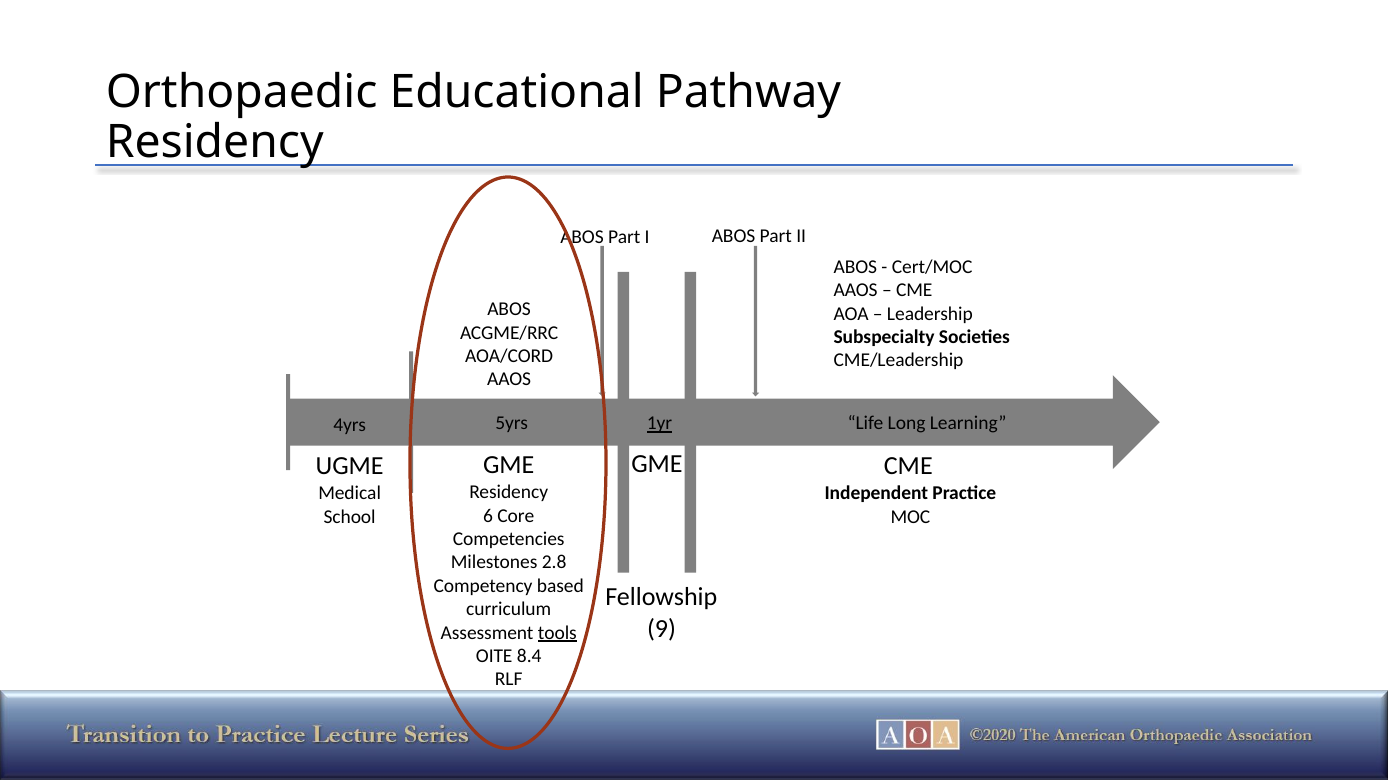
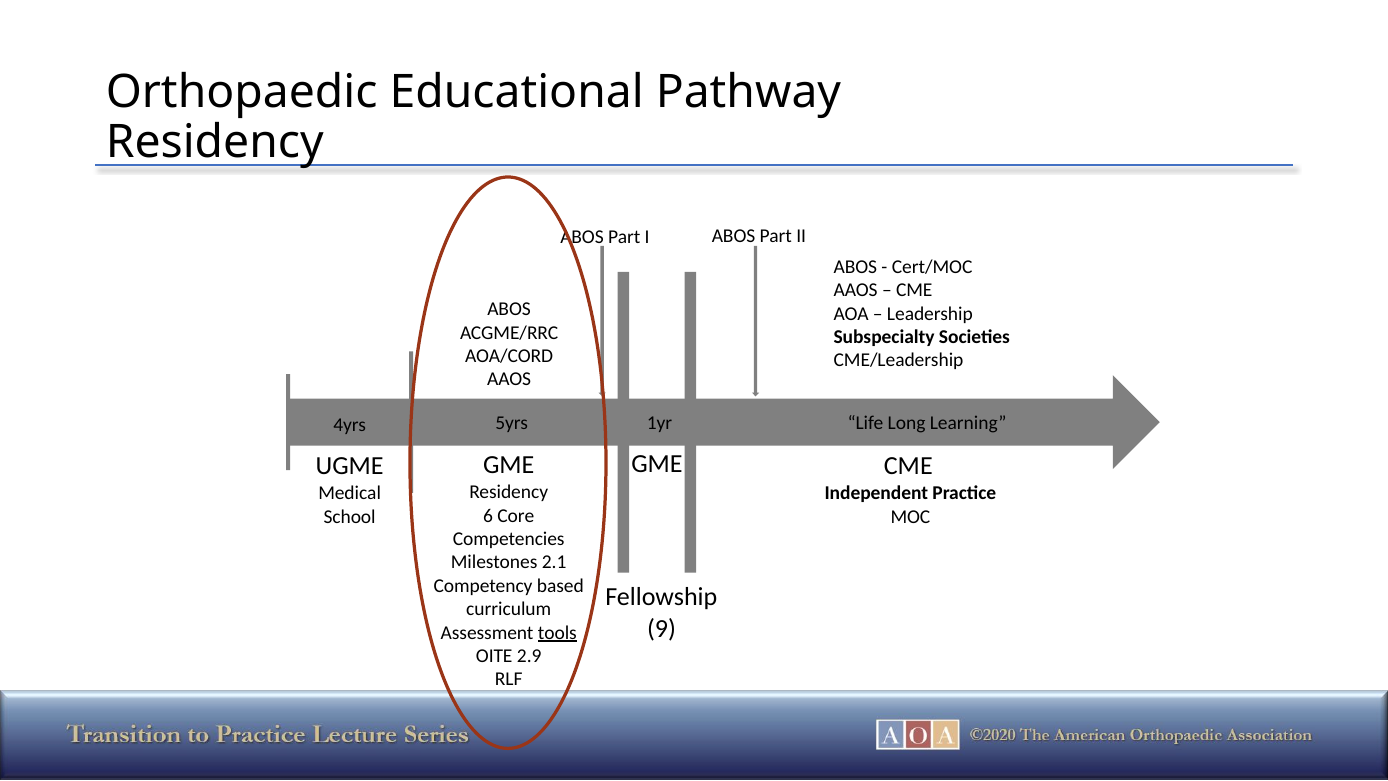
1yr underline: present -> none (660, 423)
2.8: 2.8 -> 2.1 (554, 562)
8.4: 8.4 -> 2.9 (529, 656)
